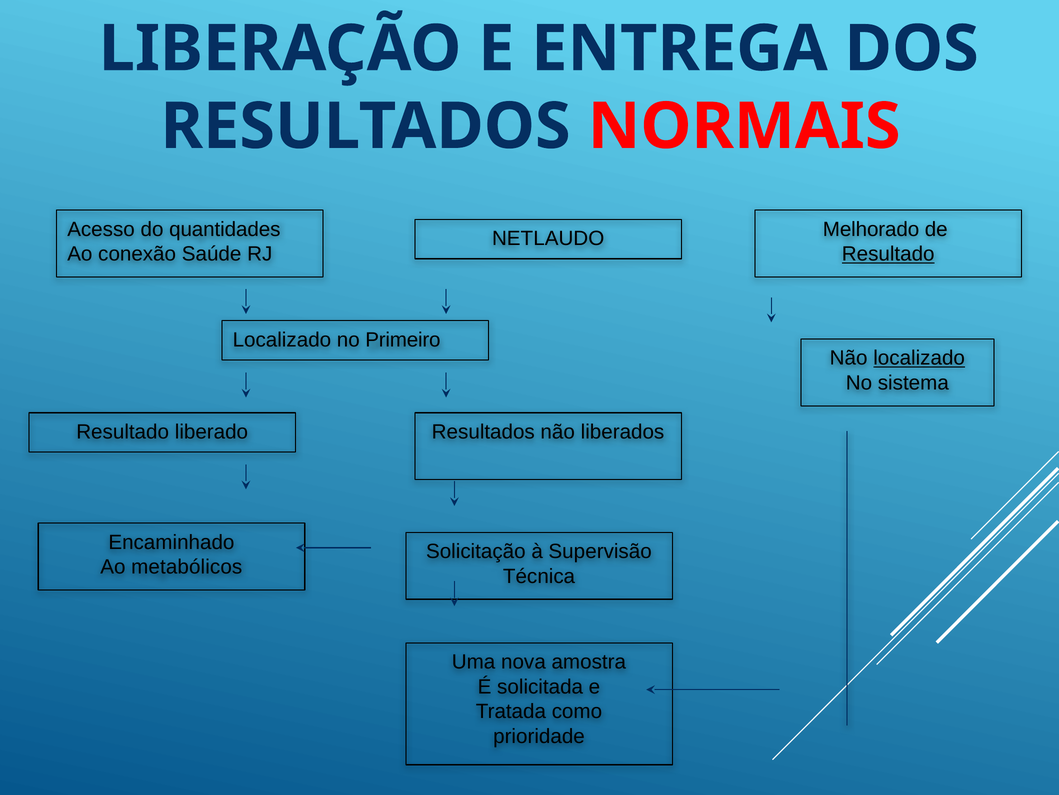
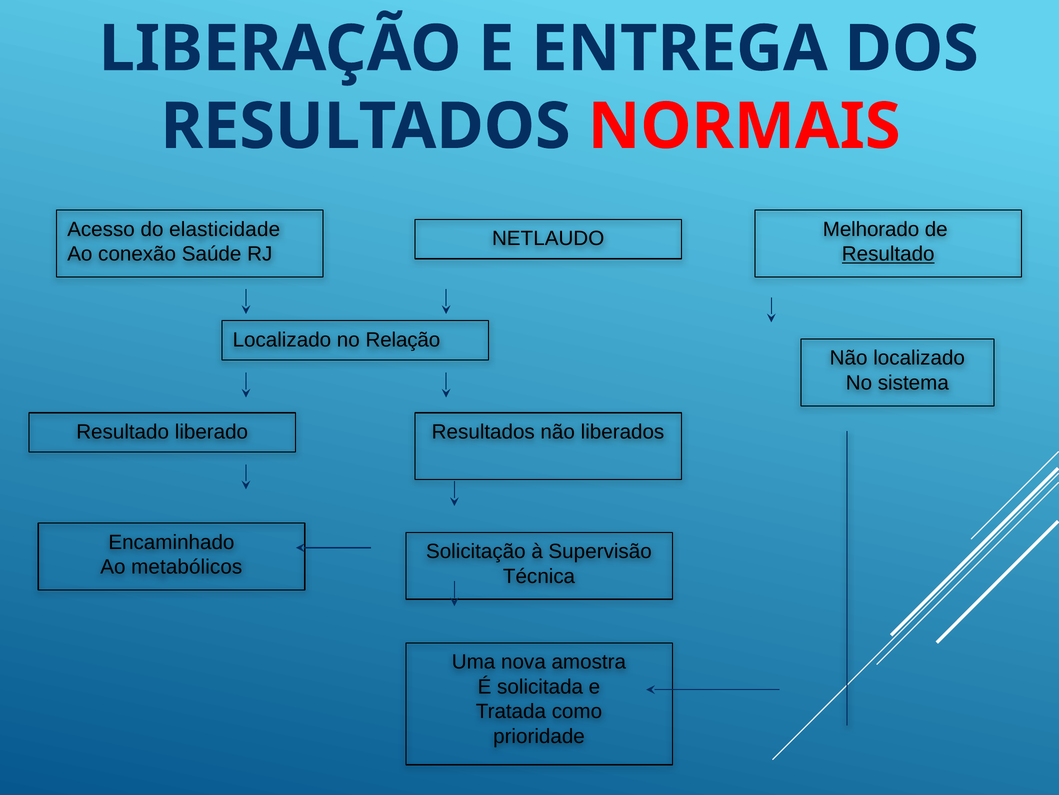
quantidades: quantidades -> elasticidade (225, 229)
Primeiro: Primeiro -> Relação (403, 339)
localizado underline: present -> none (919, 358)
